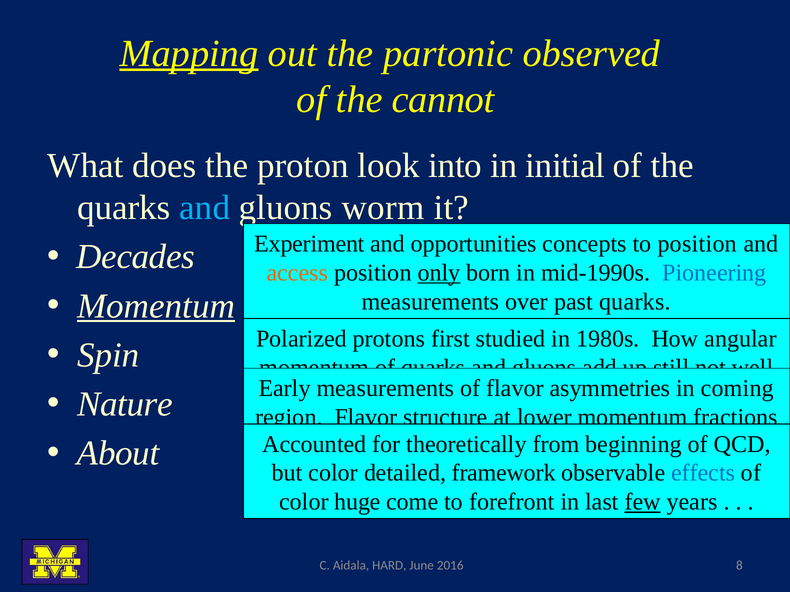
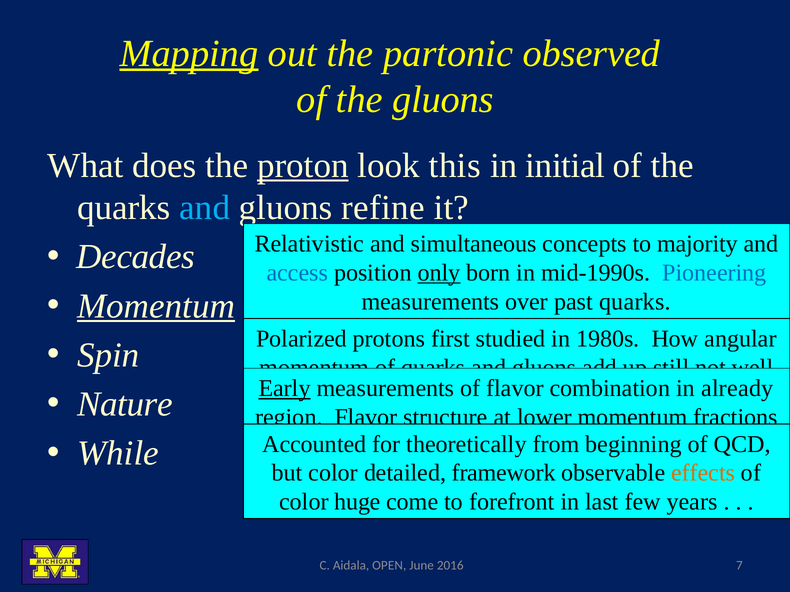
the cannot: cannot -> gluons (443, 99)
proton underline: none -> present (303, 166)
into: into -> this (455, 166)
worm: worm -> refine (383, 208)
Experiment: Experiment -> Relativistic (309, 244)
opportunities: opportunities -> simultaneous (474, 244)
to position: position -> majority (698, 244)
access colour: orange -> blue (297, 273)
Early underline: none -> present (285, 389)
asymmetries: asymmetries -> combination (610, 389)
coming: coming -> already (737, 389)
About: About -> While (118, 454)
effects colour: blue -> orange (703, 473)
few underline: present -> none (643, 502)
HARD: HARD -> OPEN (389, 566)
8: 8 -> 7 (739, 566)
